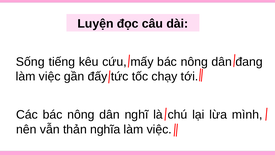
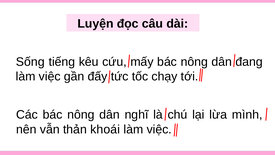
nghĩa: nghĩa -> khoái (105, 129)
